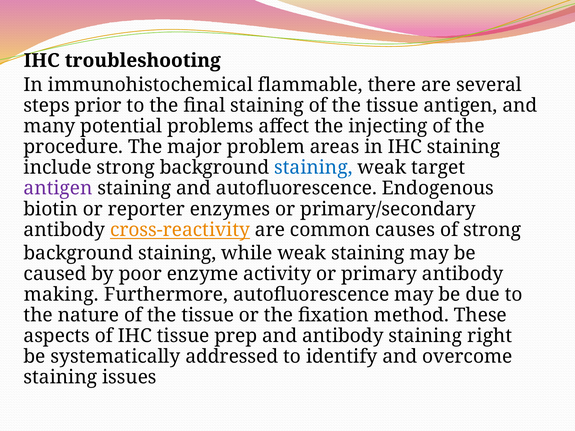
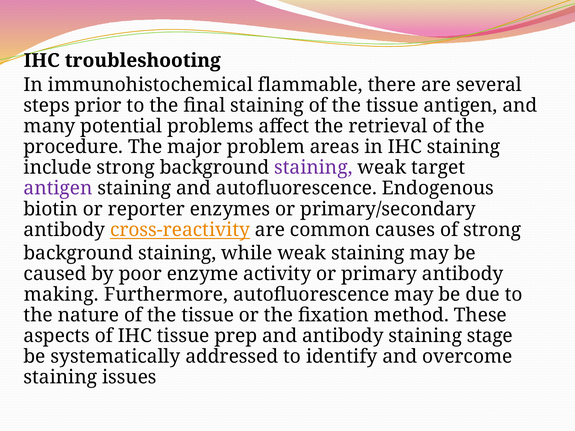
injecting: injecting -> retrieval (388, 126)
staining colour: blue -> purple (313, 168)
right: right -> stage (490, 336)
